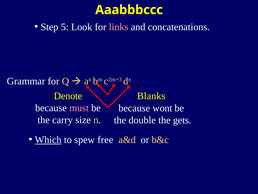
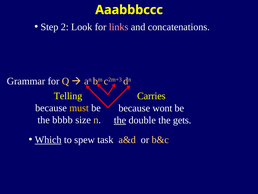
5: 5 -> 2 (65, 27)
Denote: Denote -> Telling (68, 96)
Blanks: Blanks -> Carries (151, 96)
must colour: pink -> yellow (79, 108)
carry: carry -> bbbb (62, 120)
the underline: none -> present (120, 120)
free: free -> task (105, 139)
